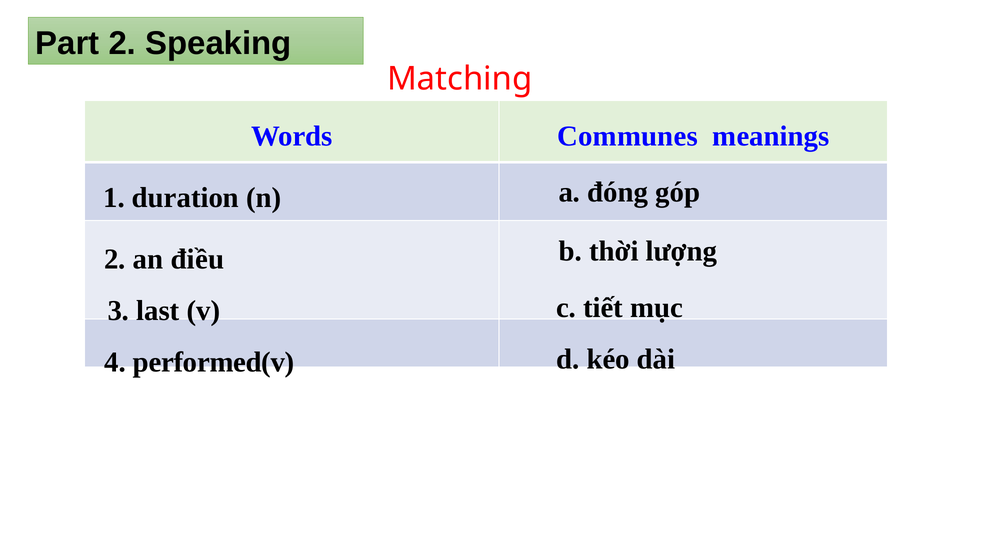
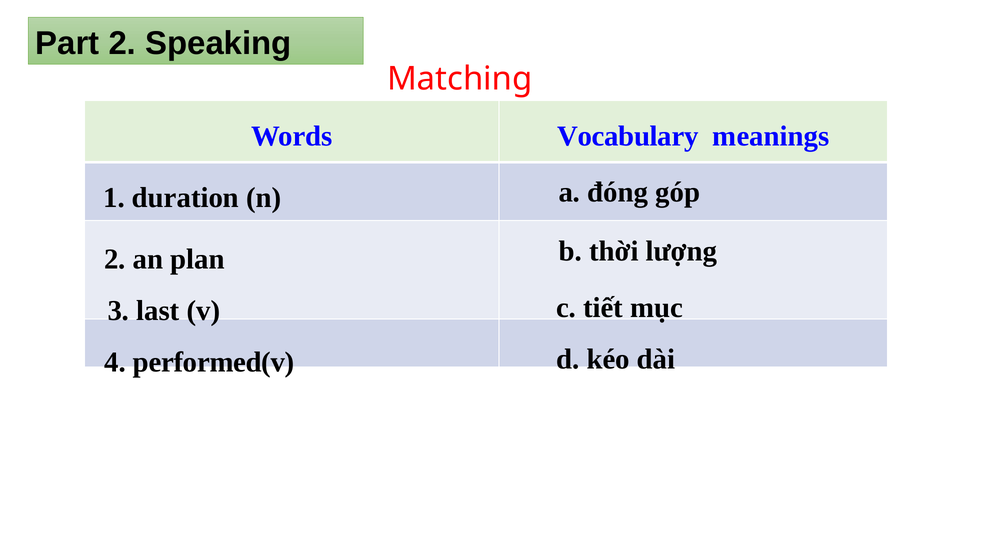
Communes: Communes -> Vocabulary (628, 136)
điều: điều -> plan (198, 259)
